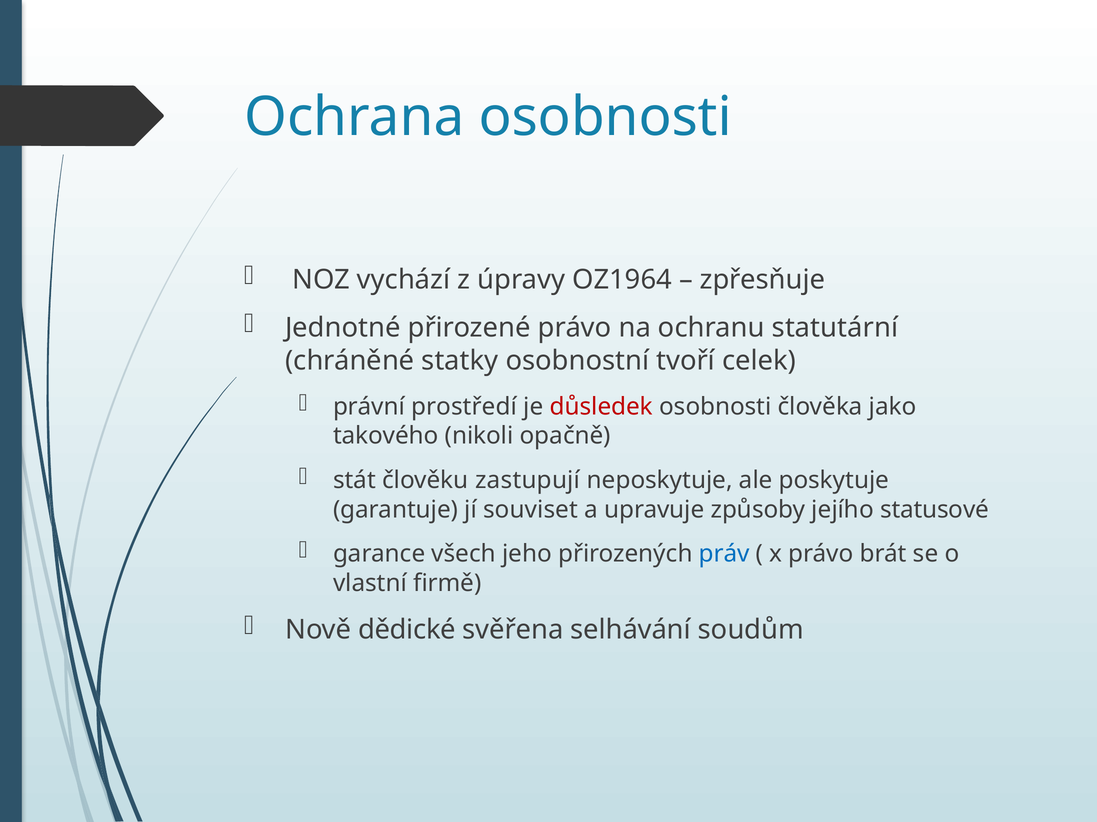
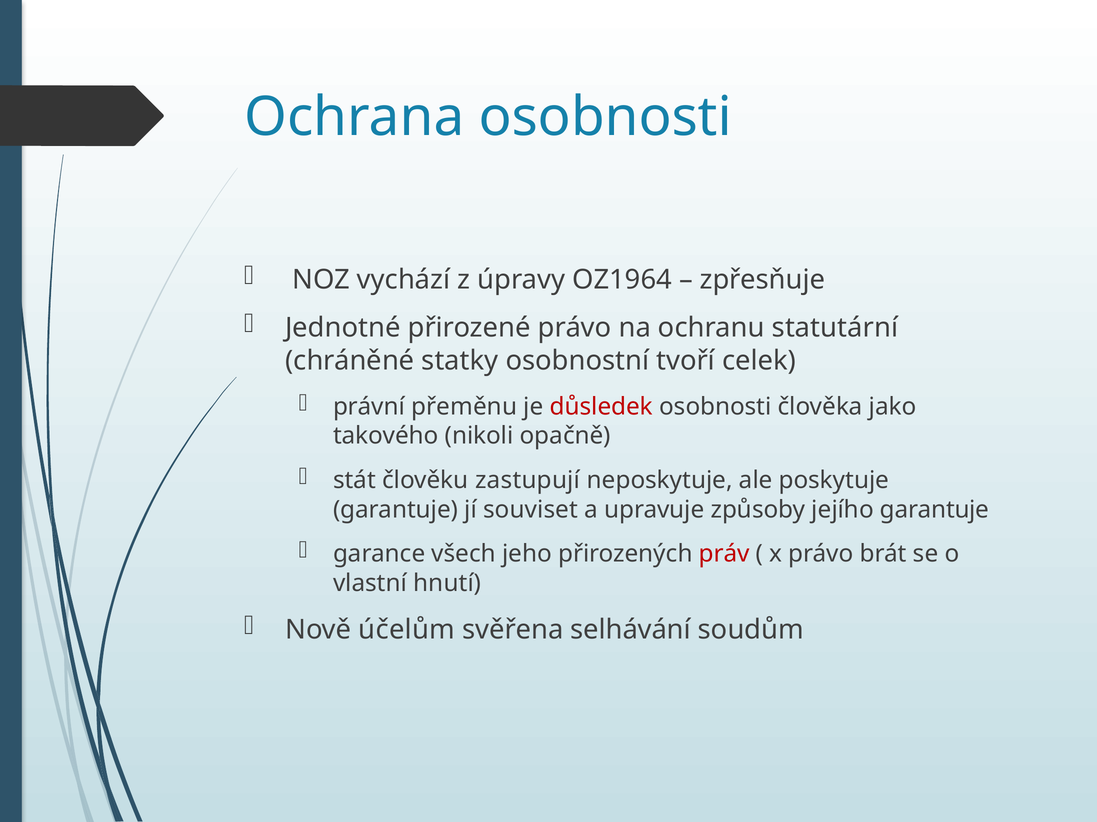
prostředí: prostředí -> přeměnu (464, 407)
jejího statusové: statusové -> garantuje (935, 510)
práv colour: blue -> red (724, 554)
firmě: firmě -> hnutí (447, 584)
dědické: dědické -> účelům (407, 630)
